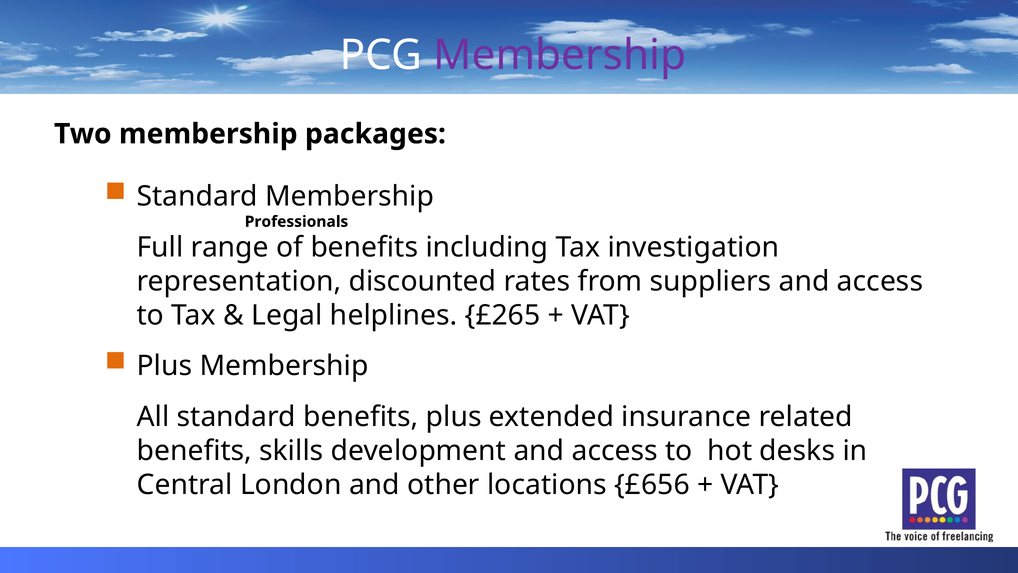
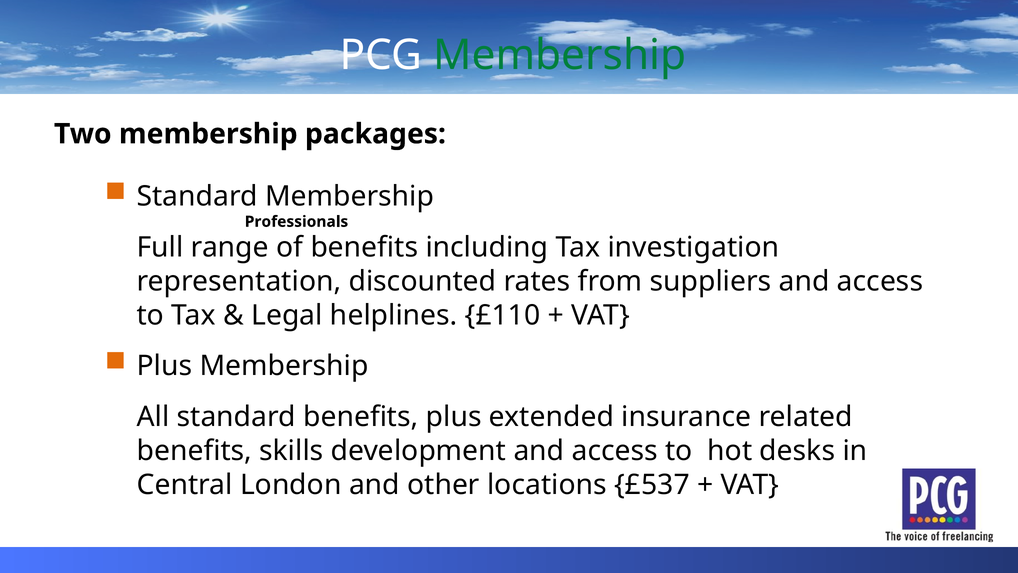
Membership colour: purple -> green (560, 55)
£265: £265 -> £110 (503, 315)
£656: £656 -> £537 (652, 485)
